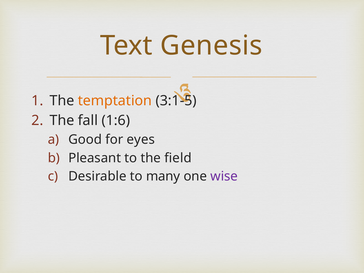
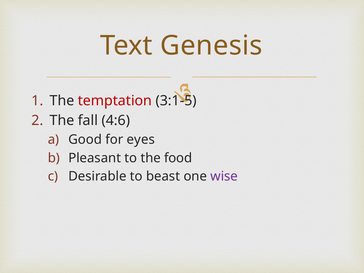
temptation colour: orange -> red (115, 101)
1:6: 1:6 -> 4:6 (116, 121)
field: field -> food (178, 158)
many: many -> beast (163, 176)
